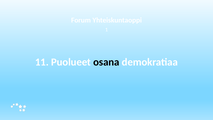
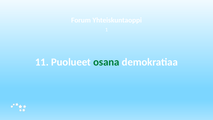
osana colour: black -> green (106, 62)
